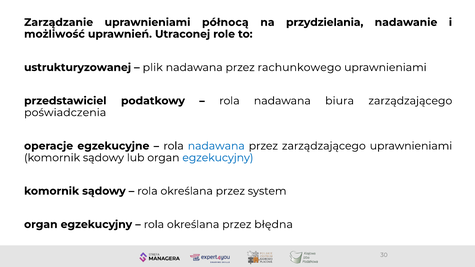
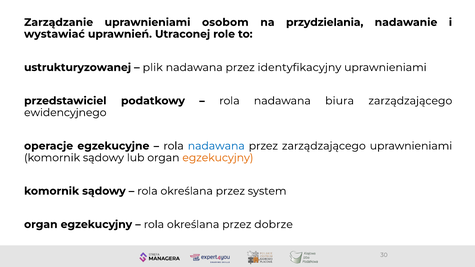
północą: północą -> osobom (225, 22)
możliwość: możliwość -> wystawiać (54, 34)
rachunkowego: rachunkowego -> identyfikacyjny (299, 67)
poświadczenia: poświadczenia -> ewidencyjnego (65, 113)
egzekucyjny colour: blue -> orange (218, 158)
błędna: błędna -> dobrze (274, 225)
